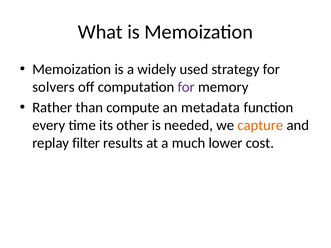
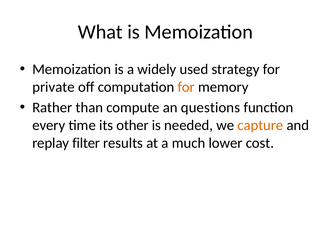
solvers: solvers -> private (54, 87)
for colour: purple -> orange (186, 87)
metadata: metadata -> questions (211, 108)
